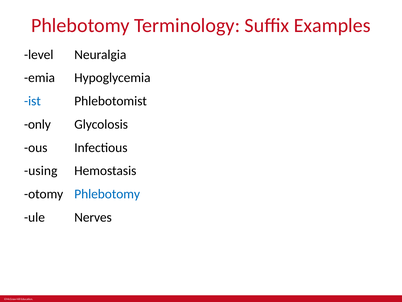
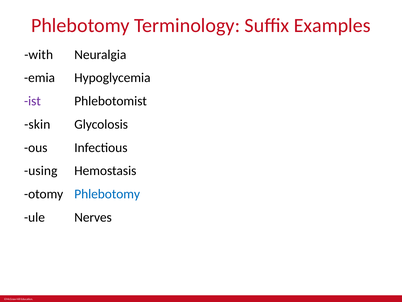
level: level -> with (39, 55)
ist colour: blue -> purple (32, 101)
only: only -> skin (37, 124)
